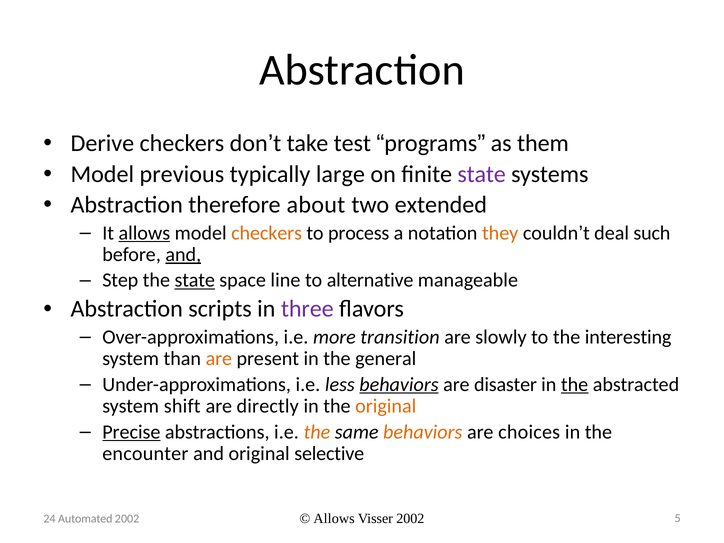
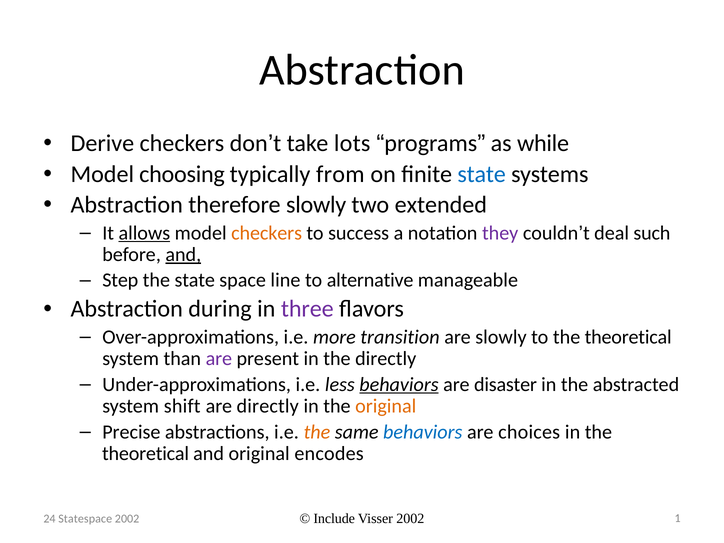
test: test -> lots (352, 143)
them: them -> while (543, 143)
previous: previous -> choosing (182, 174)
large: large -> from (340, 174)
state colour: purple -> blue (482, 174)
therefore about: about -> slowly (316, 205)
process: process -> success (359, 233)
they colour: orange -> purple (500, 233)
state underline: present -> none (195, 280)
scripts: scripts -> during (220, 309)
to the interesting: interesting -> theoretical (628, 337)
are colour: orange -> purple (219, 359)
the general: general -> directly (386, 359)
the underline: present -> none (575, 384)
Precise underline: present -> none (131, 432)
behaviors colour: orange -> blue (423, 432)
encounter: encounter -> theoretical (146, 454)
selective: selective -> encodes (329, 454)
Allows: Allows -> Include (334, 519)
5: 5 -> 1 (678, 518)
Automated: Automated -> Statespace (85, 519)
